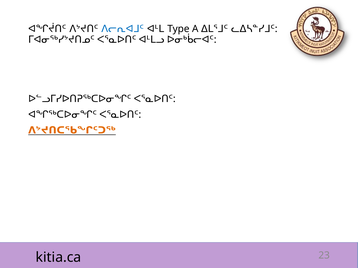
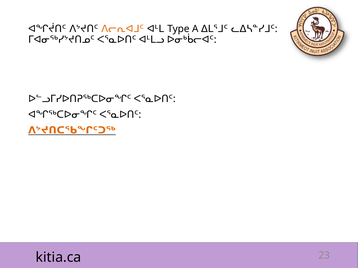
ᐱᓕᕆᐊᒧᑦ colour: blue -> orange (123, 29)
